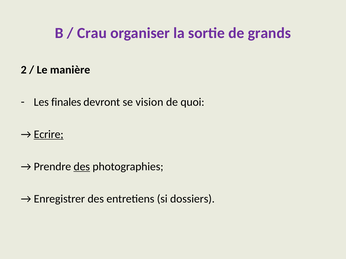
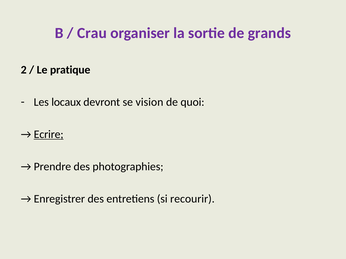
manière: manière -> pratique (70, 70)
finales: finales -> locaux (66, 102)
des underline: present -> none (82, 167)
dossiers: dossiers -> recourir (192, 199)
